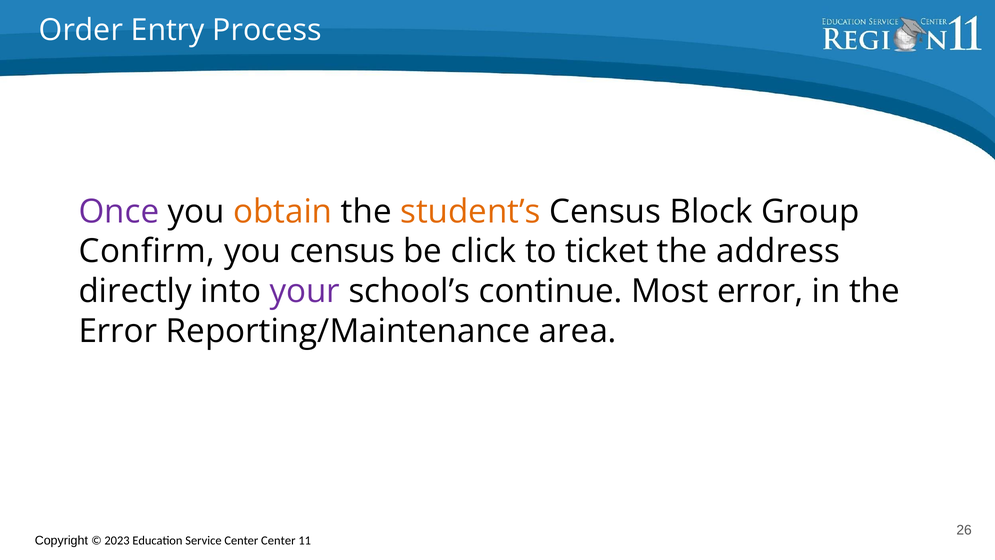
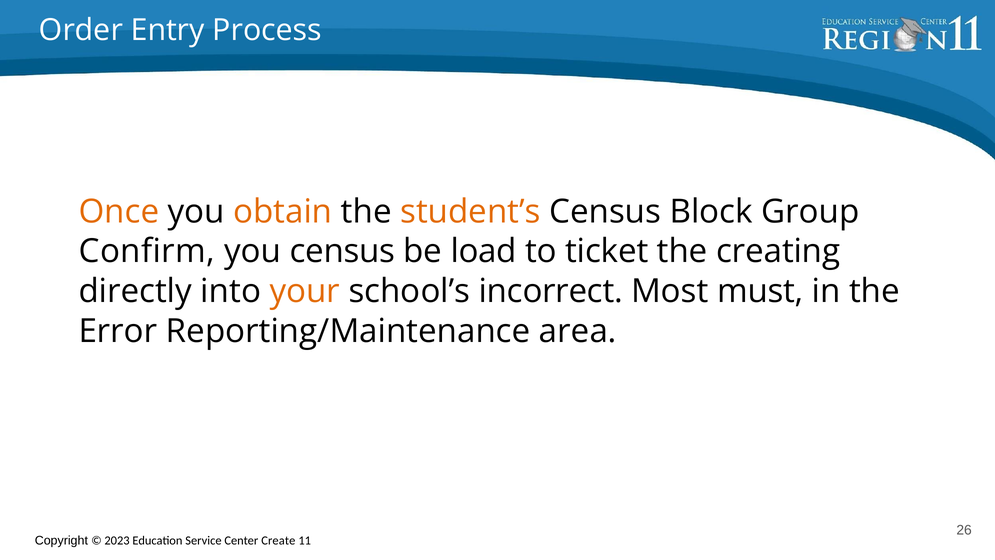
Once colour: purple -> orange (119, 211)
click: click -> load (484, 251)
address: address -> creating (778, 251)
your colour: purple -> orange (305, 291)
continue: continue -> incorrect (551, 291)
Most error: error -> must (760, 291)
Center Center: Center -> Create (278, 540)
